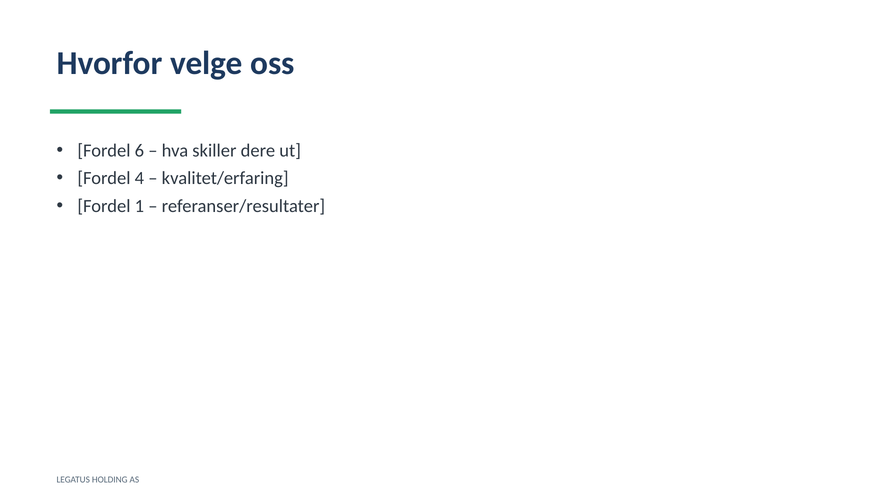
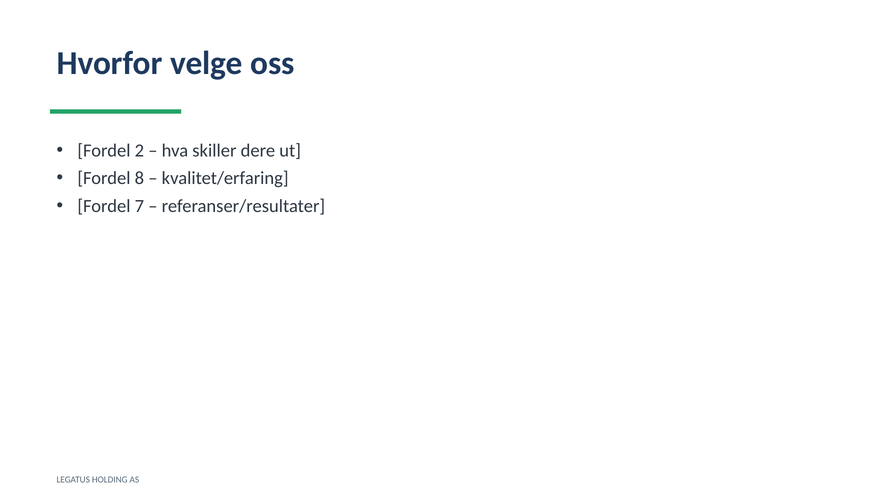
6: 6 -> 2 (139, 151)
4: 4 -> 8 (139, 178)
1: 1 -> 7 (139, 206)
